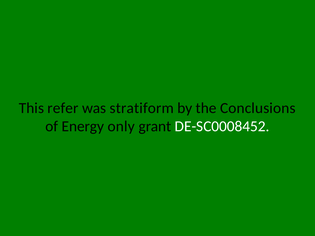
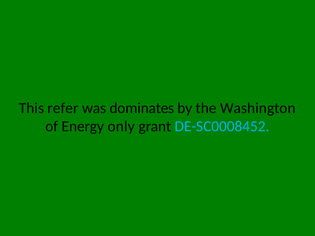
stratiform: stratiform -> dominates (142, 108)
Conclusions: Conclusions -> Washington (258, 108)
DE-SC0008452 colour: white -> light blue (222, 126)
